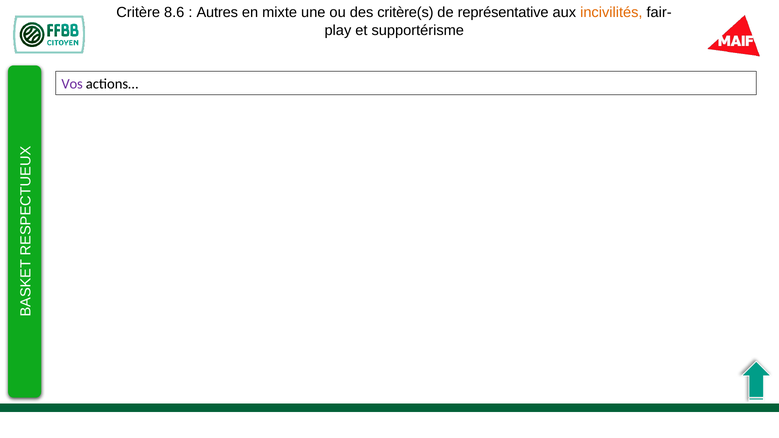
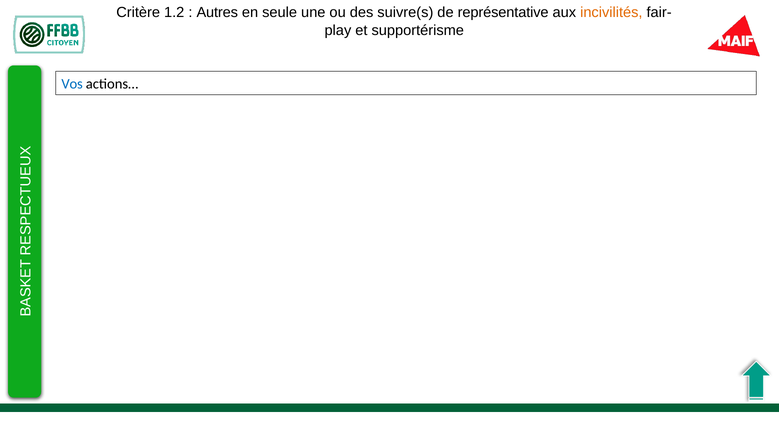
8.6: 8.6 -> 1.2 (174, 13)
mixte: mixte -> seule (280, 13)
critère(s: critère(s -> suivre(s (405, 13)
Vos colour: purple -> blue (72, 84)
